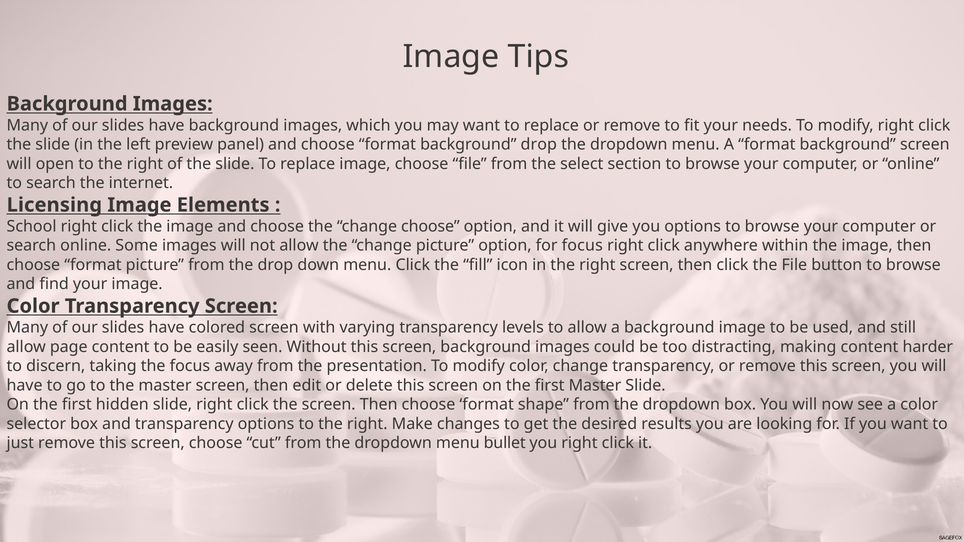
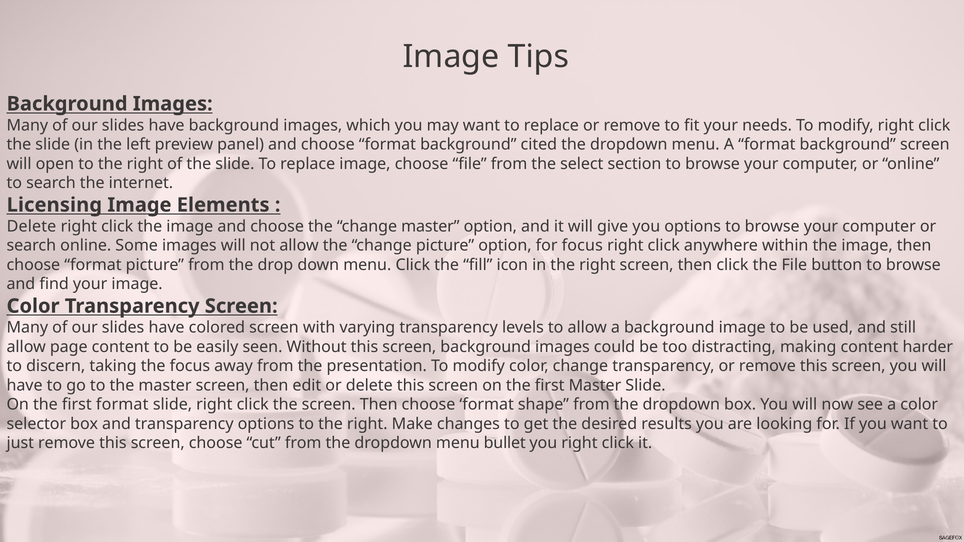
background drop: drop -> cited (539, 145)
School: School -> Delete (31, 226)
change choose: choose -> master (430, 226)
first hidden: hidden -> format (122, 405)
